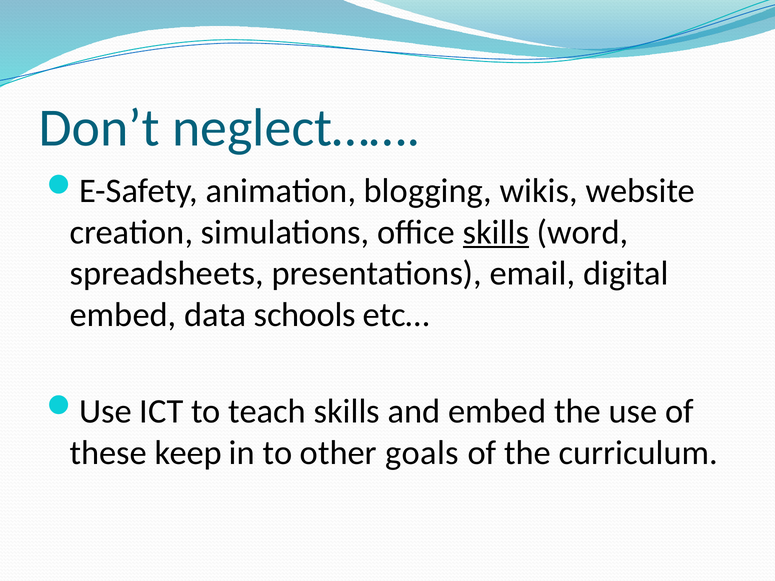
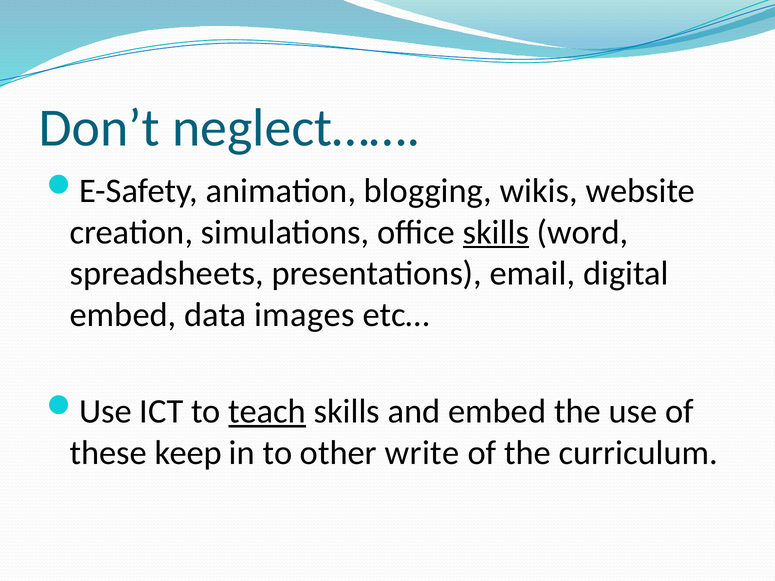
schools: schools -> images (304, 315)
teach underline: none -> present (267, 412)
goals: goals -> write (422, 453)
